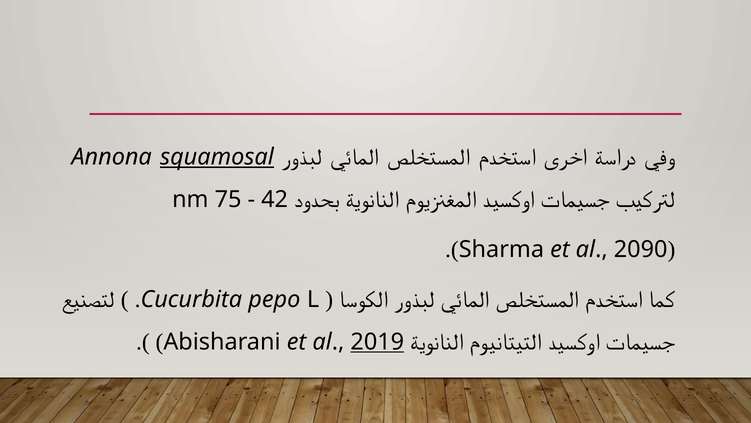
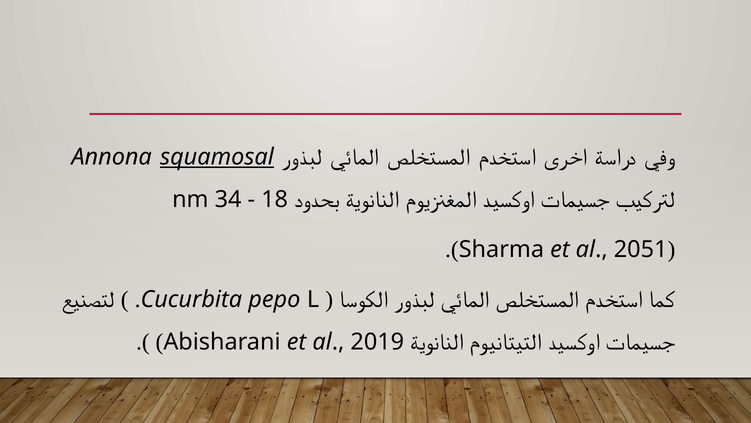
75: 75 -> 34 (228, 199)
42: 42 -> 18 (275, 199)
2090: 2090 -> 2051 (641, 249)
2019 underline: present -> none (377, 341)
